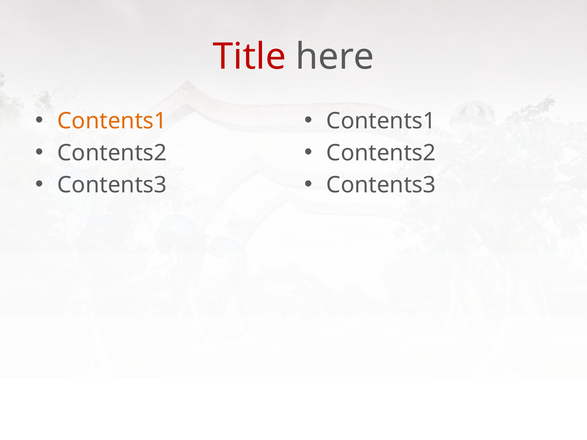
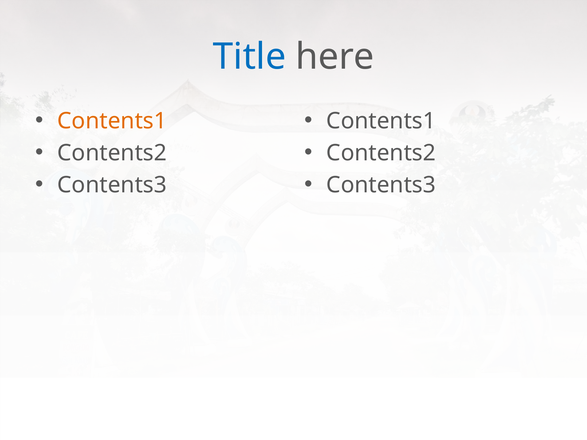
Title colour: red -> blue (249, 57)
